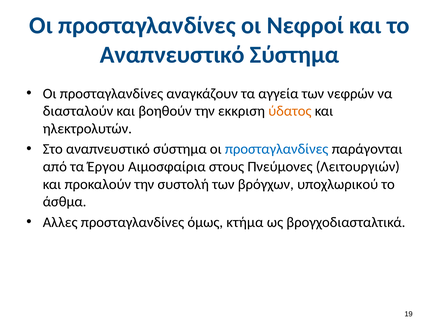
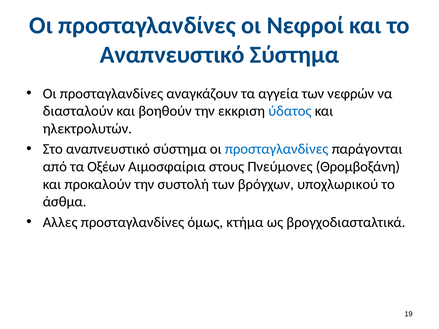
ύδατος colour: orange -> blue (290, 111)
Έργου: Έργου -> Οξέων (106, 167)
Λειτουργιών: Λειτουργιών -> Θρομβοξάνη (358, 167)
